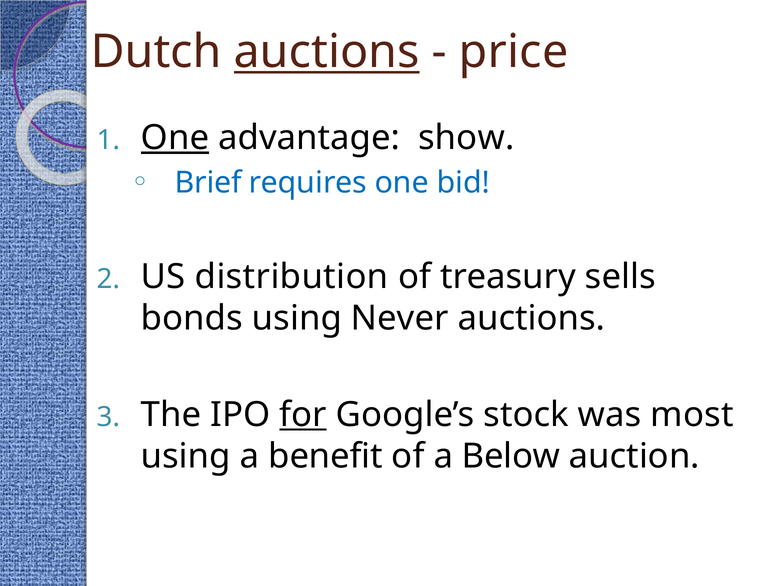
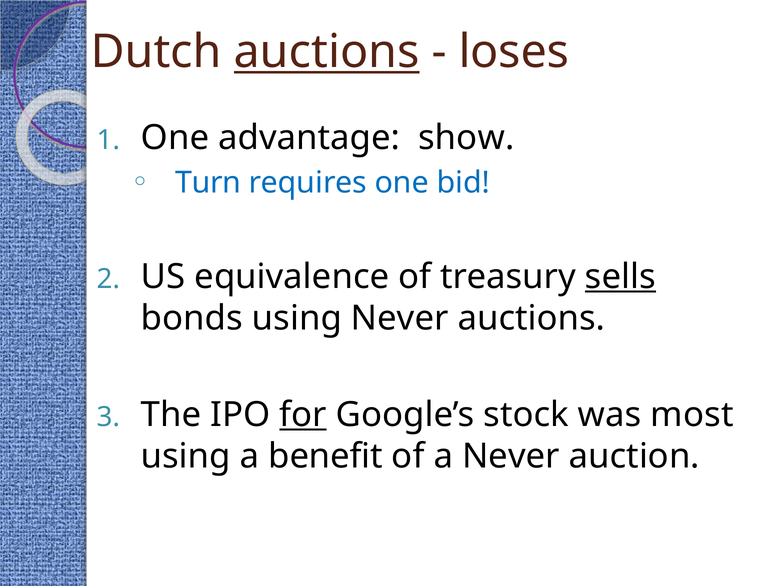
price: price -> loses (514, 52)
One underline: present -> none (175, 138)
Brief: Brief -> Turn (208, 183)
distribution: distribution -> equivalence (292, 277)
sells underline: none -> present (620, 277)
a Below: Below -> Never (511, 457)
